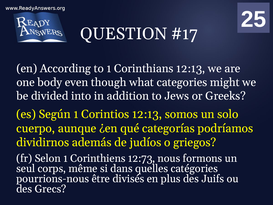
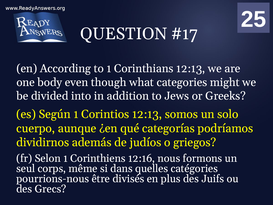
12:73: 12:73 -> 12:16 (142, 158)
